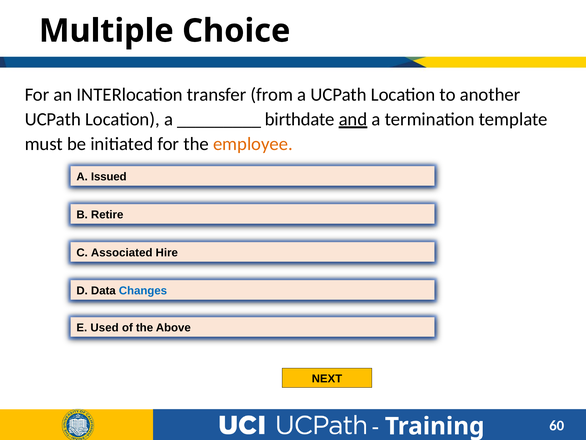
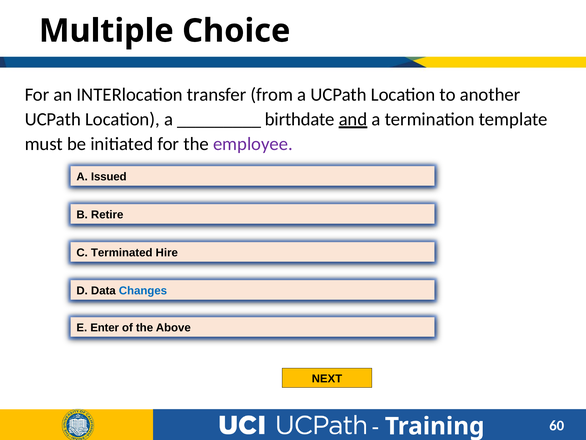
employee colour: orange -> purple (253, 144)
Associated: Associated -> Terminated (122, 252)
Used: Used -> Enter (105, 327)
